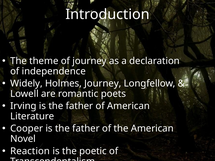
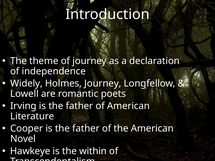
Reaction: Reaction -> Hawkeye (30, 151)
poetic: poetic -> within (93, 151)
